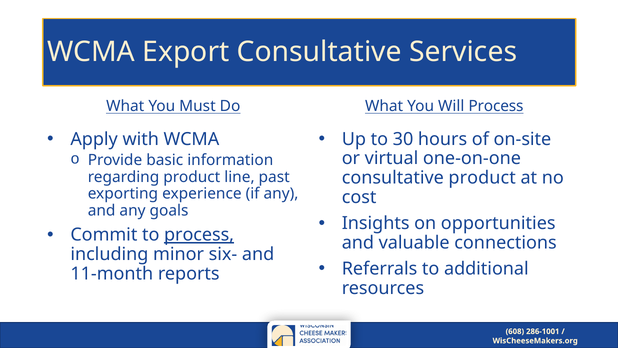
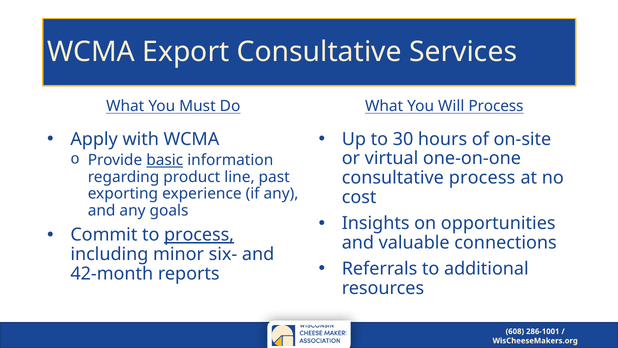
basic underline: none -> present (165, 160)
consultative product: product -> process (482, 178)
11-month: 11-month -> 42-month (112, 274)
